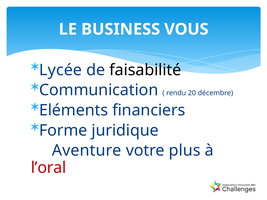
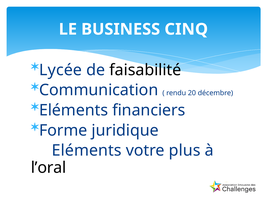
VOUS: VOUS -> CINQ (186, 29)
Aventure: Aventure -> Eléments (87, 151)
l’oral colour: red -> black (49, 168)
